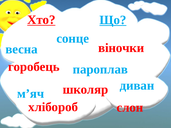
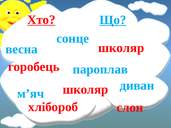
весна віночки: віночки -> школяр (121, 48)
